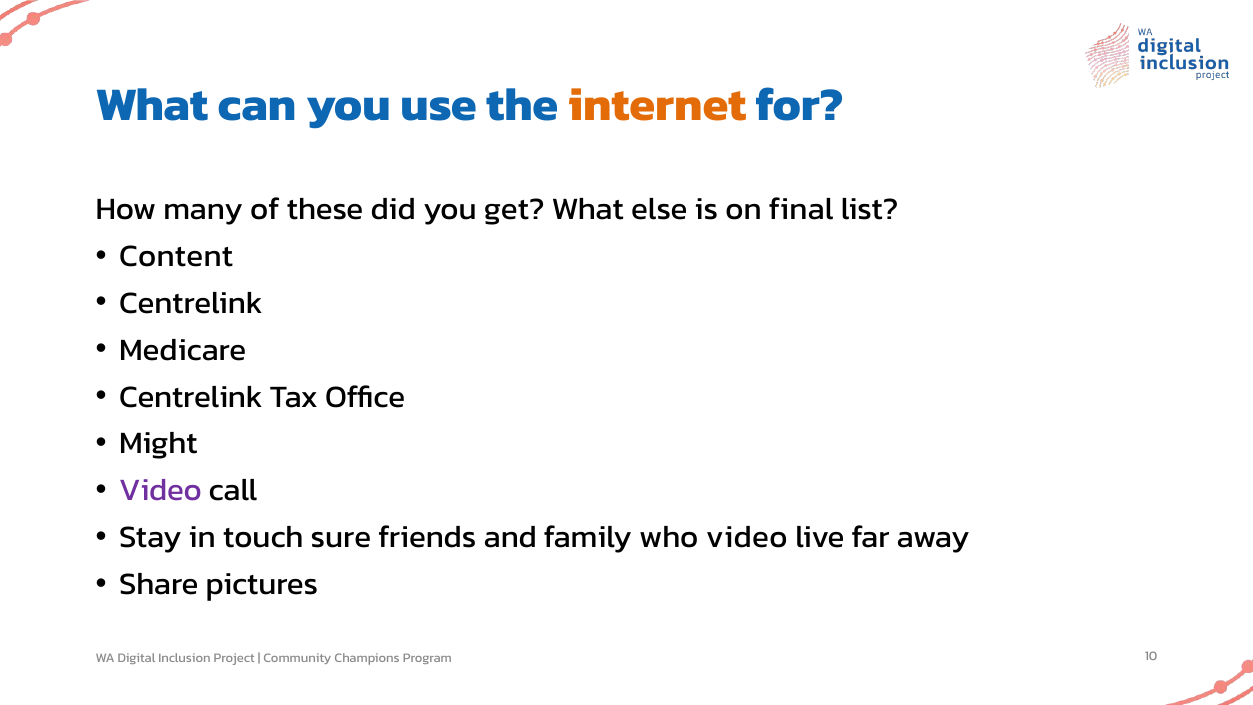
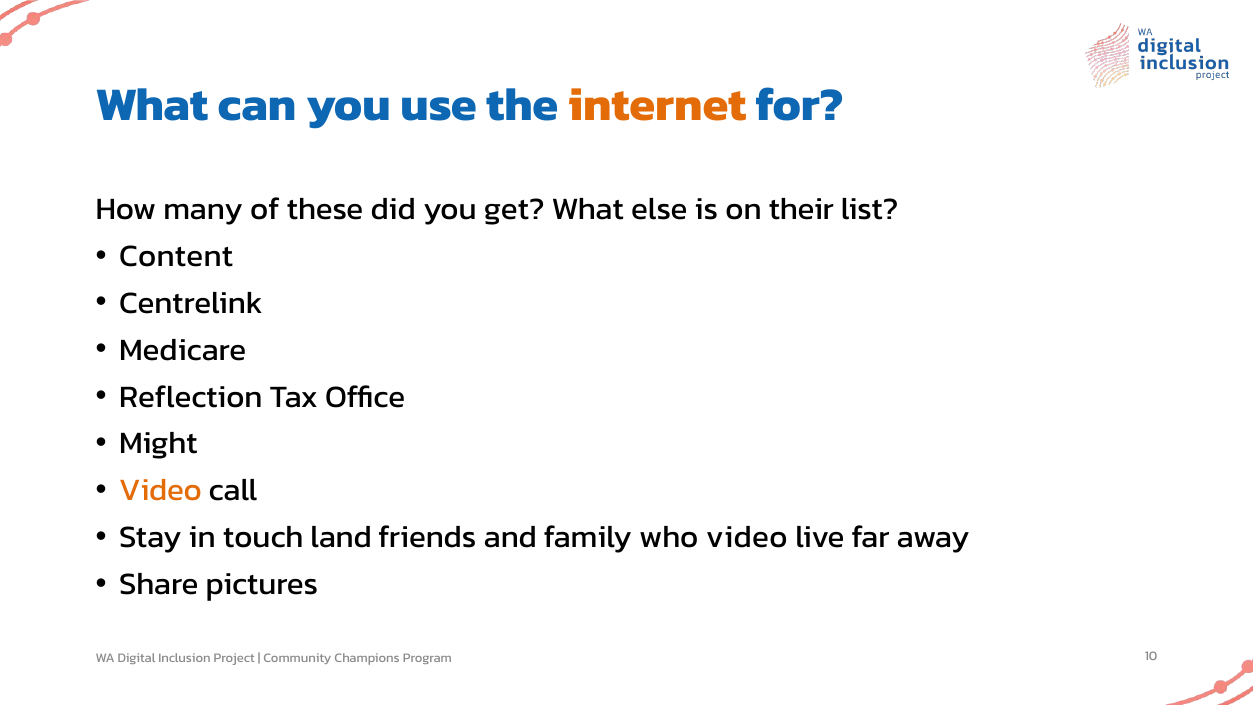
final: final -> their (801, 209)
Centrelink: Centrelink -> Reflection (191, 397)
Video colour: purple -> orange (160, 490)
sure: sure -> land (341, 537)
